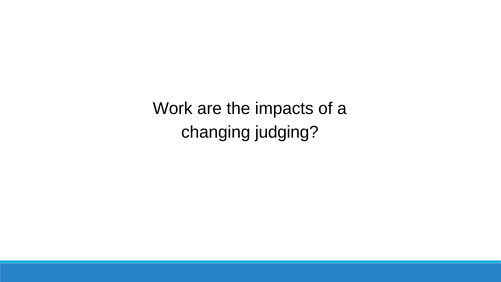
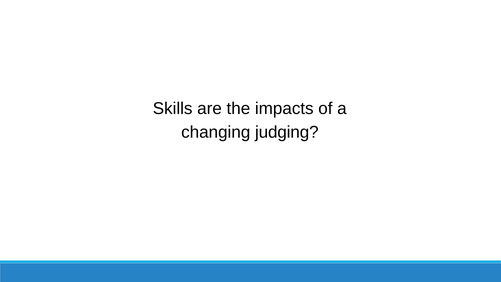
Work: Work -> Skills (173, 109)
